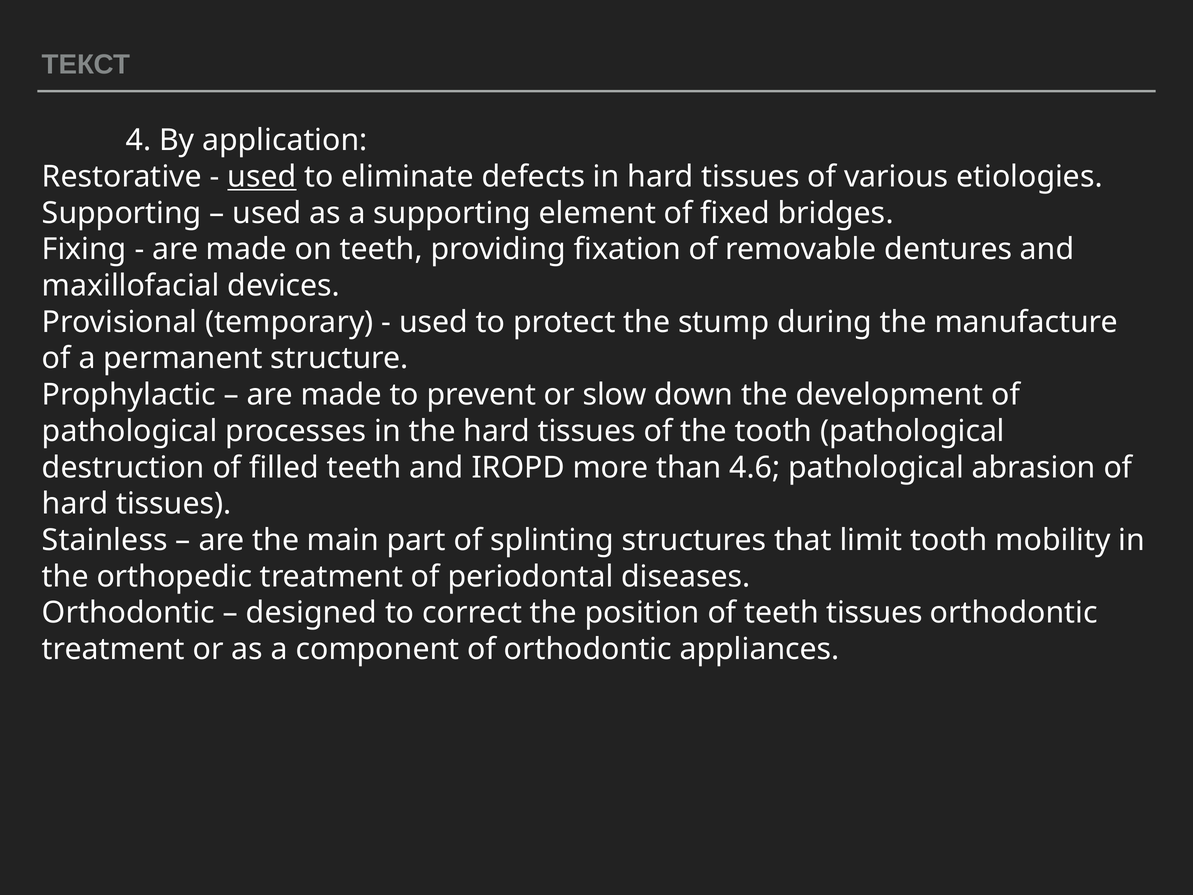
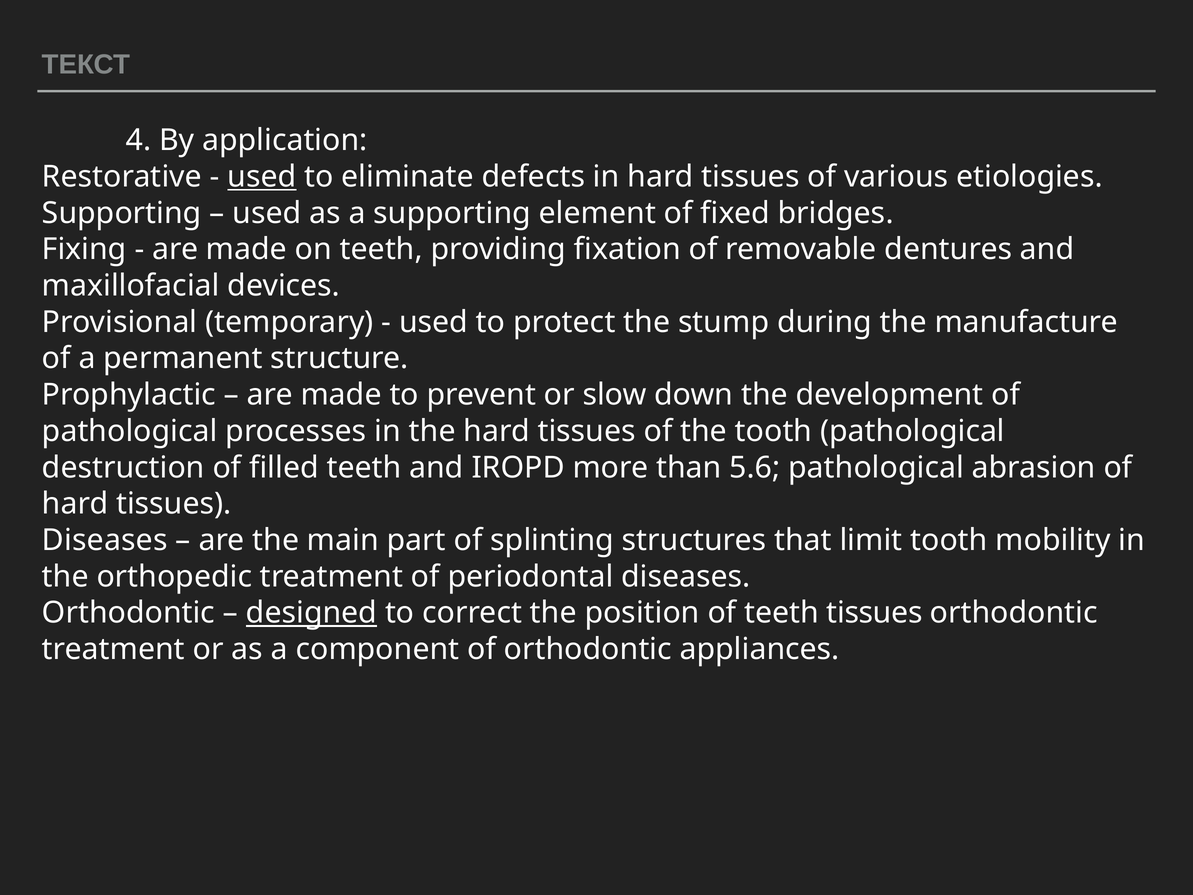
4.6: 4.6 -> 5.6 (755, 467)
Stainless: Stainless -> Diseases (105, 540)
designed underline: none -> present (312, 613)
